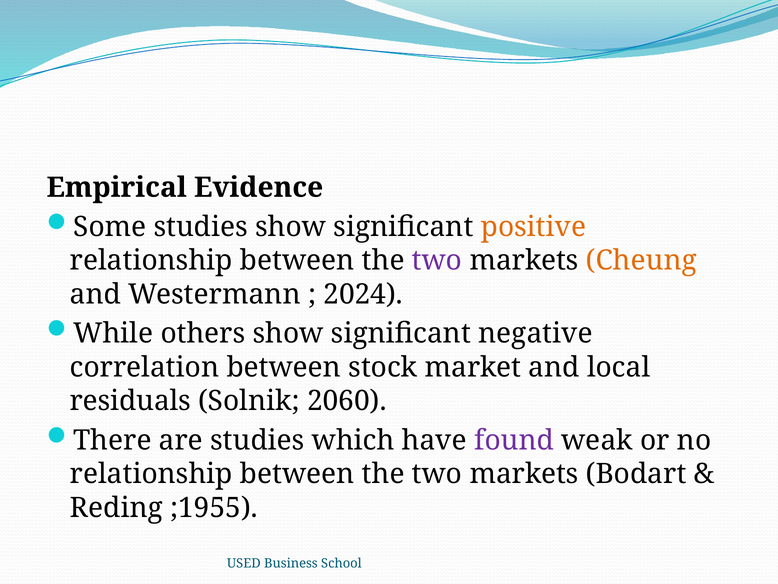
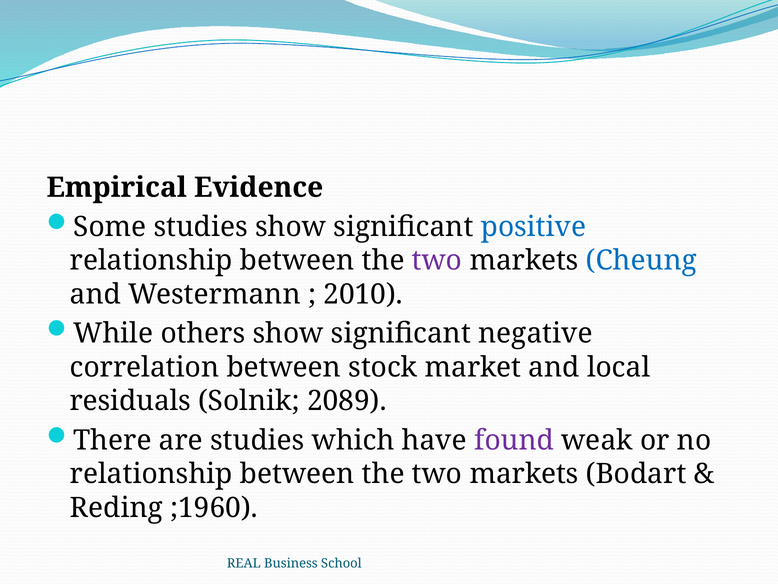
positive colour: orange -> blue (533, 227)
Cheung colour: orange -> blue (641, 260)
2024: 2024 -> 2010 (363, 294)
2060: 2060 -> 2089 (347, 401)
;1955: ;1955 -> ;1960 (214, 507)
USED: USED -> REAL (244, 563)
